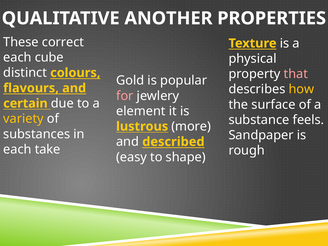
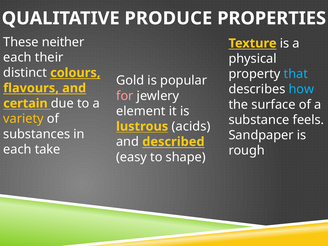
ANOTHER: ANOTHER -> PRODUCE (168, 18)
correct: correct -> neither (63, 42)
cube: cube -> their (49, 57)
that colour: pink -> light blue (296, 74)
how colour: yellow -> light blue (301, 89)
more: more -> acids (191, 126)
